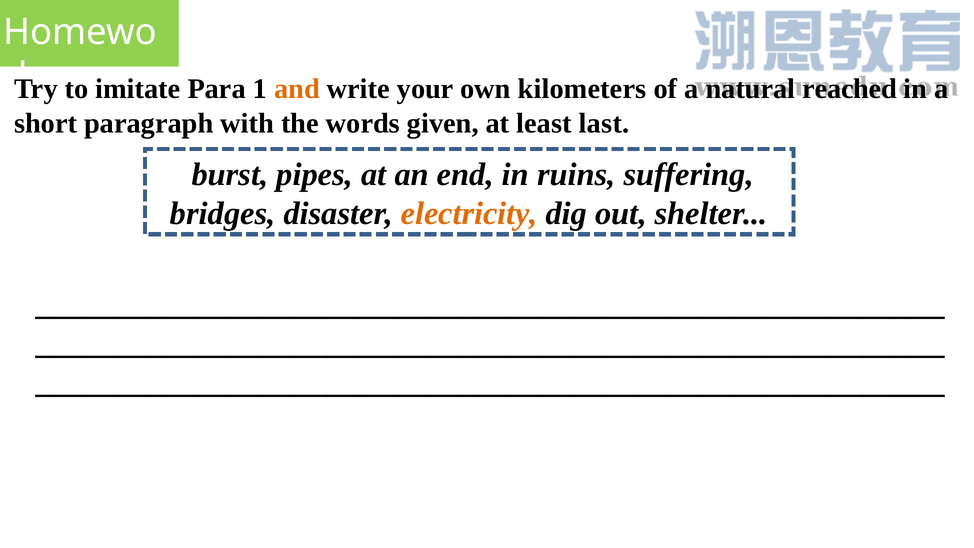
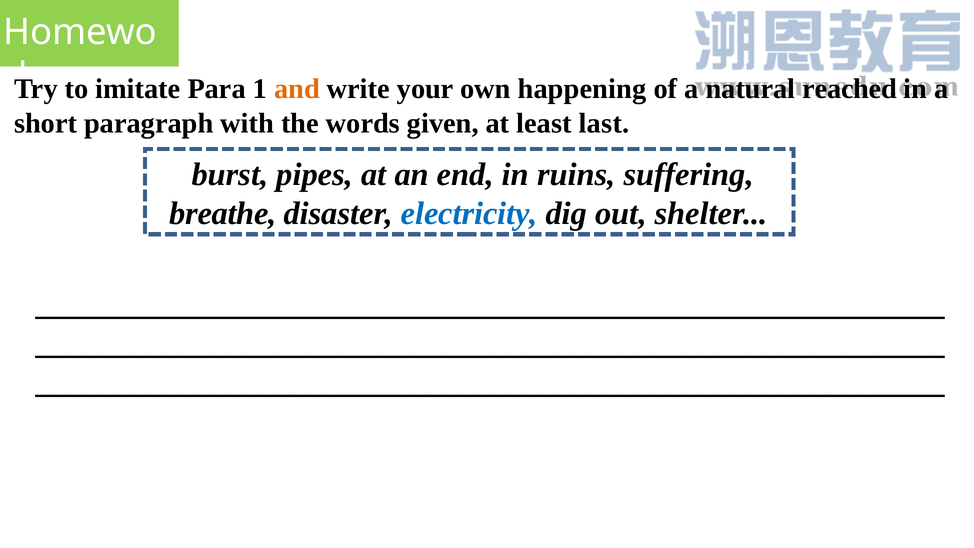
kilometers: kilometers -> happening (582, 89)
bridges: bridges -> breathe (223, 213)
electricity colour: orange -> blue (469, 213)
